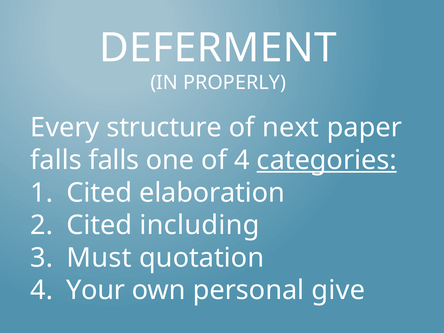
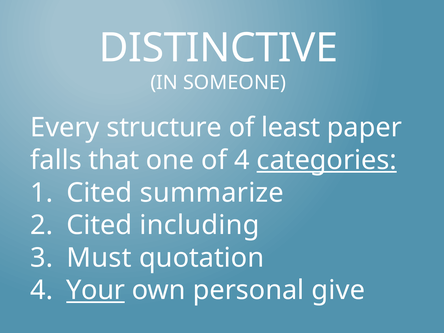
DEFERMENT: DEFERMENT -> DISTINCTIVE (218, 48)
PROPERLY: PROPERLY -> SOMEONE (235, 83)
next: next -> least (291, 128)
falls falls: falls -> that (114, 160)
elaboration: elaboration -> summarize (212, 193)
Your underline: none -> present (96, 290)
